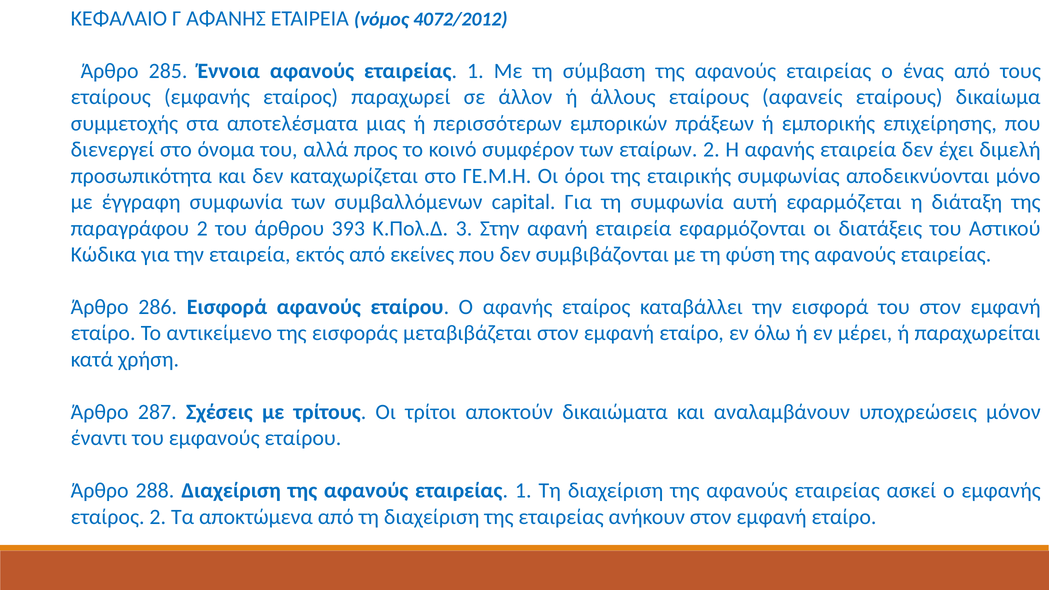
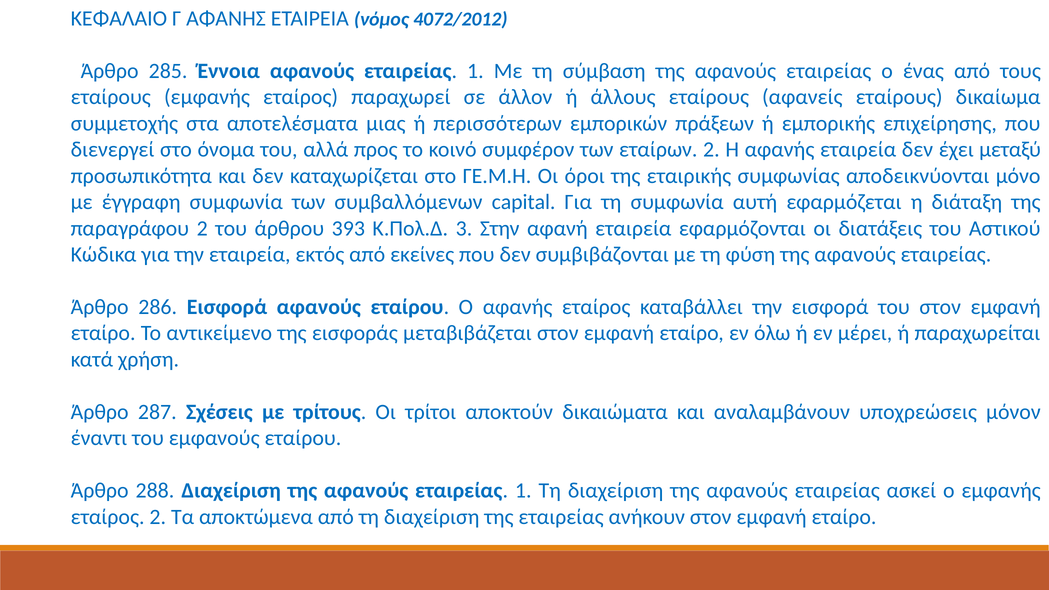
διμελή: διμελή -> µεταξύ (1010, 150)
